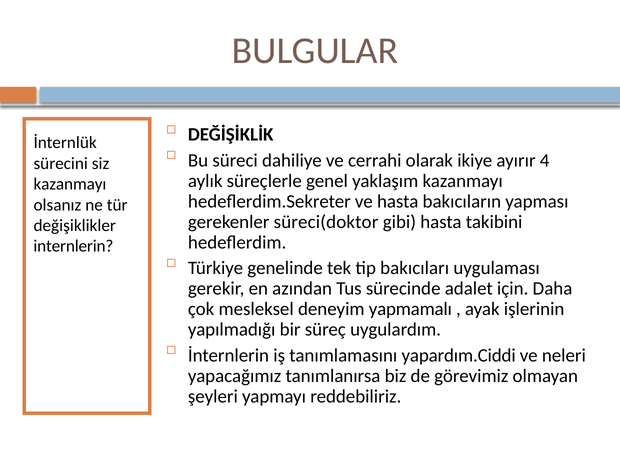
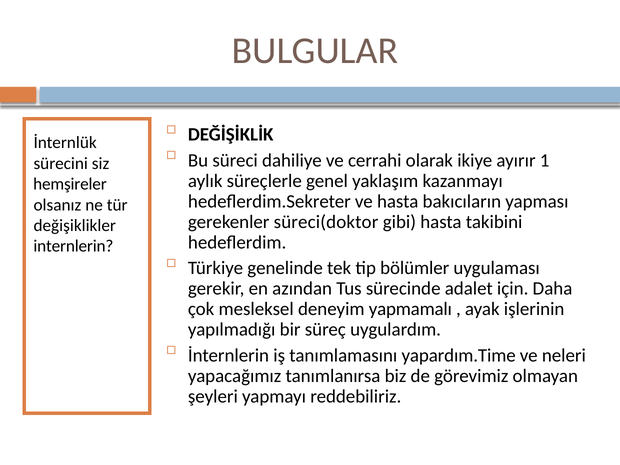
4: 4 -> 1 (545, 160)
kazanmayı: kazanmayı -> hemşireler (70, 184)
bakıcıları: bakıcıları -> bölümler (415, 268)
yapardım.Ciddi: yapardım.Ciddi -> yapardım.Time (459, 355)
